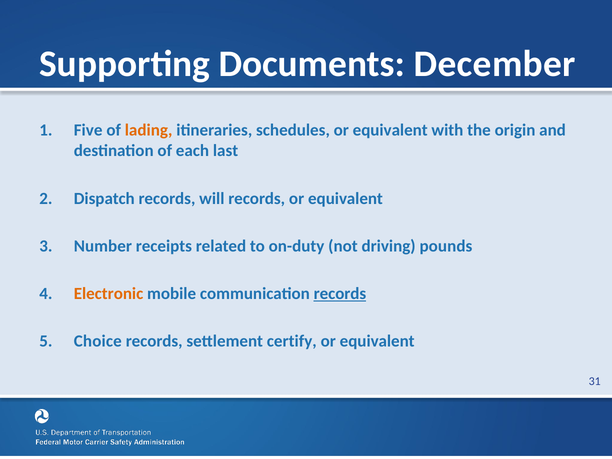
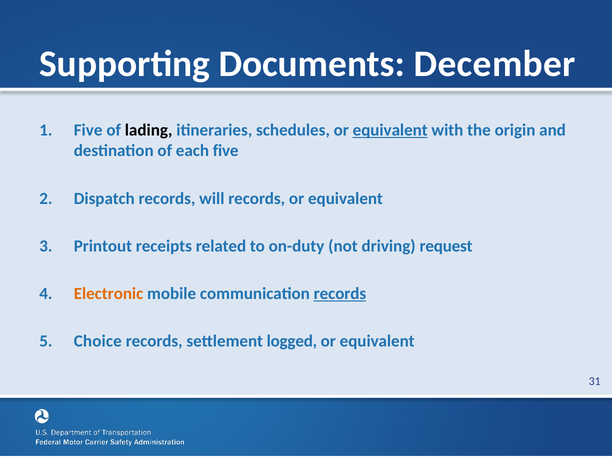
lading colour: orange -> black (149, 130)
equivalent underline: none -> present (390, 130)
each last: last -> five (226, 151)
Number: Number -> Printout (103, 246)
pounds: pounds -> request (446, 246)
certify: certify -> logged (292, 341)
